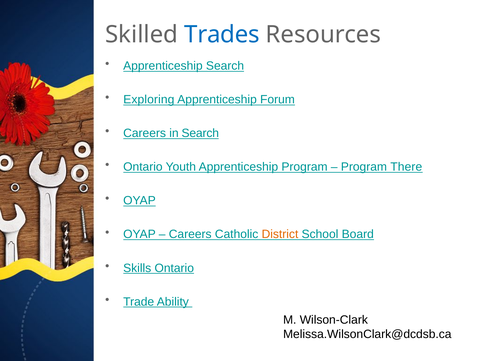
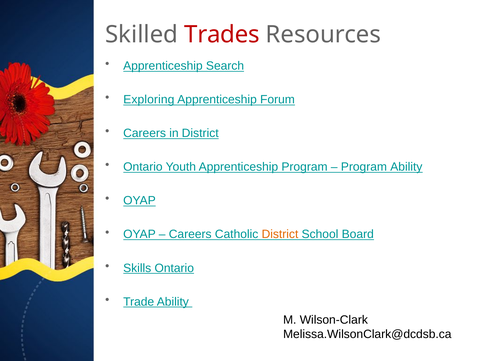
Trades colour: blue -> red (222, 35)
in Search: Search -> District (200, 133)
Program There: There -> Ability (406, 167)
